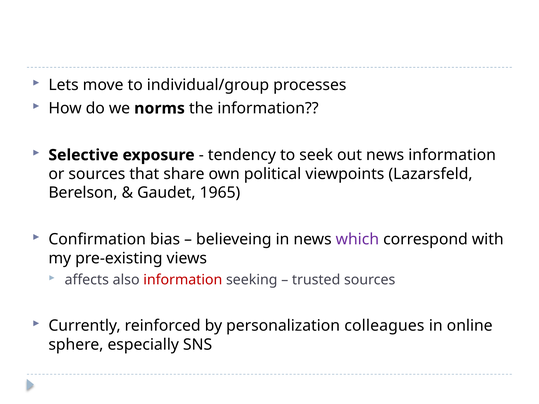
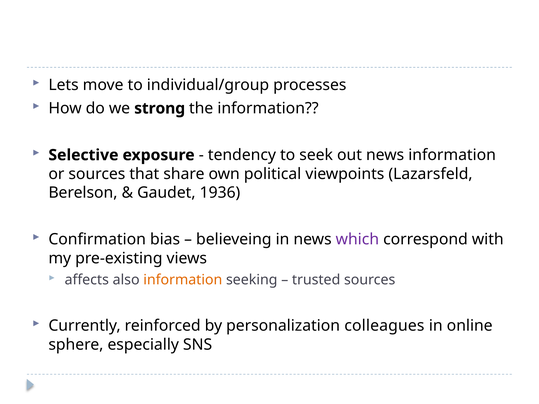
norms: norms -> strong (160, 108)
1965: 1965 -> 1936 (220, 193)
information colour: red -> orange (183, 280)
